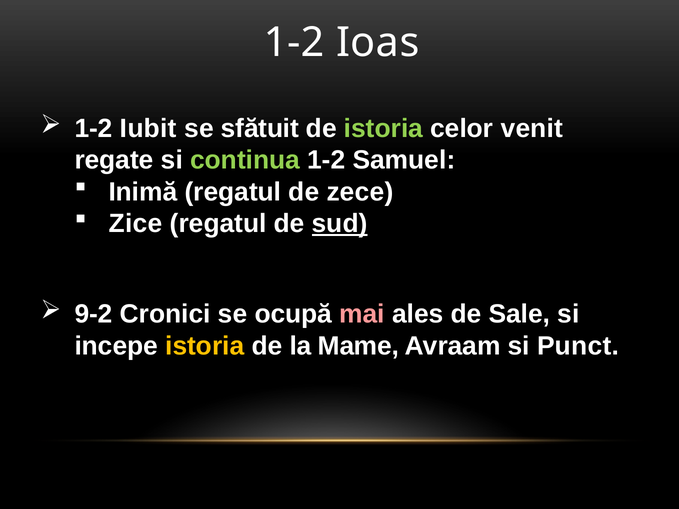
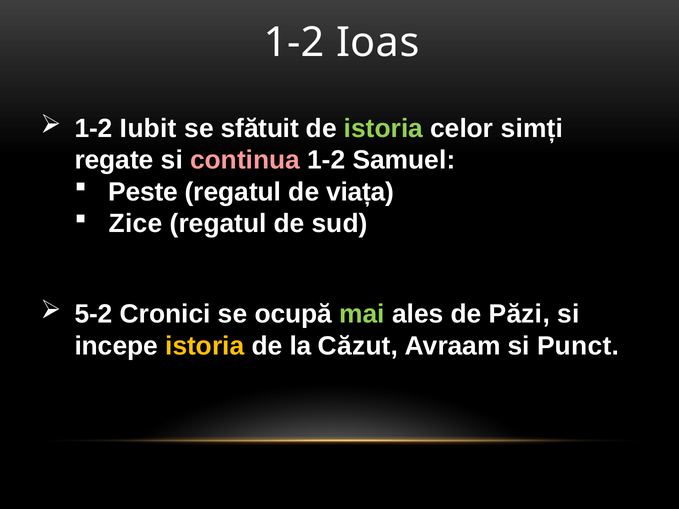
venit: venit -> simți (532, 129)
continua colour: light green -> pink (245, 160)
Inimă: Inimă -> Peste (143, 192)
zece: zece -> viața (360, 192)
sud underline: present -> none (340, 224)
9-2: 9-2 -> 5-2 (94, 314)
mai colour: pink -> light green (362, 314)
Sale: Sale -> Păzi (519, 314)
Mame: Mame -> Căzut (358, 346)
